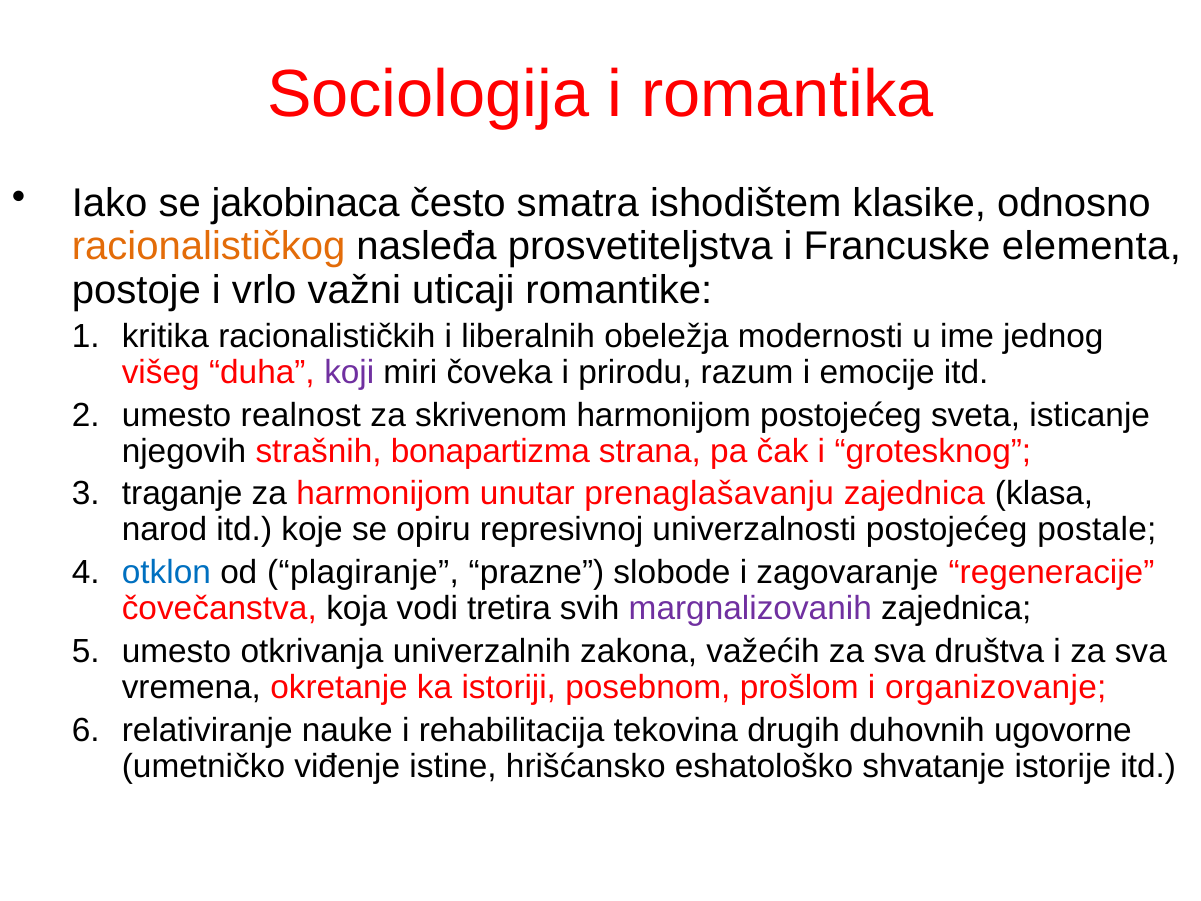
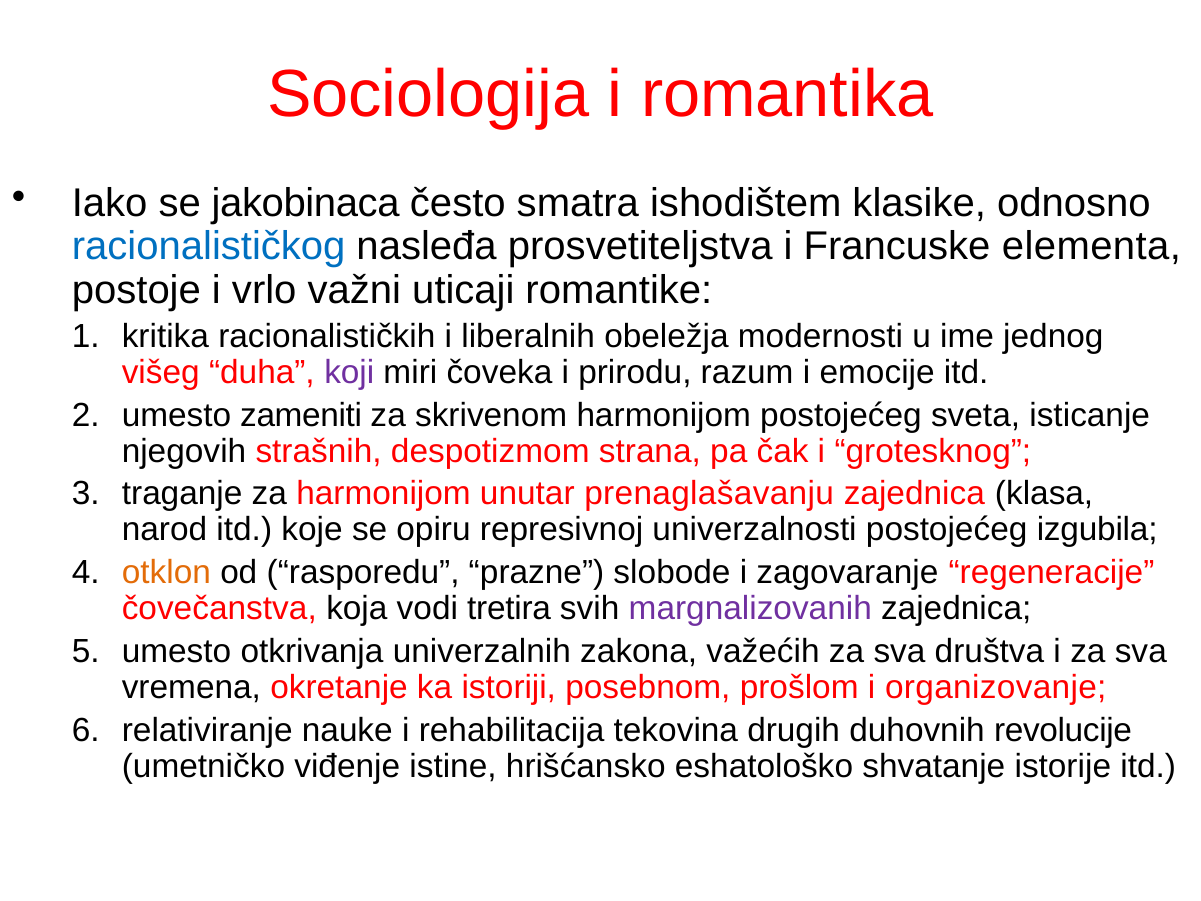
racionalističkog colour: orange -> blue (209, 247)
realnost: realnost -> zameniti (301, 415)
bonapartizma: bonapartizma -> despotizmom (490, 451)
postale: postale -> izgubila (1097, 530)
otklon colour: blue -> orange (166, 572)
plagiranje: plagiranje -> rasporedu (363, 572)
ugovorne: ugovorne -> revolucije (1063, 730)
